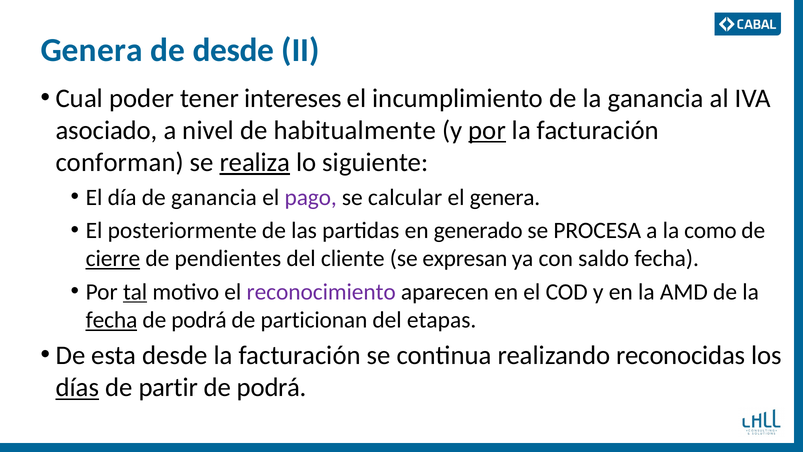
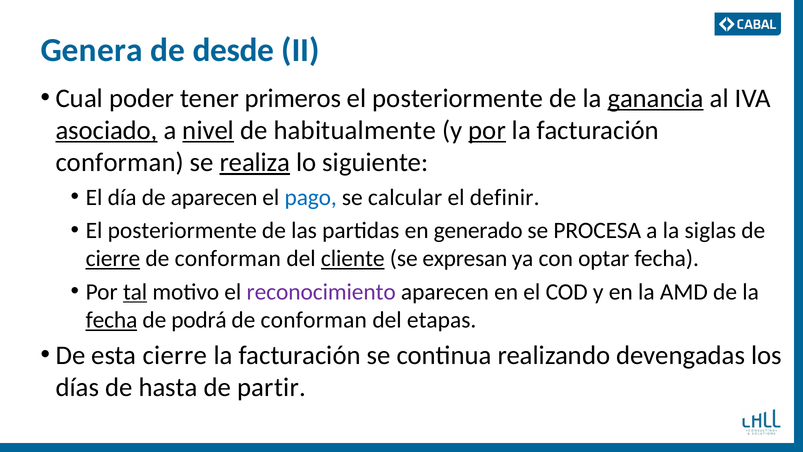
intereses: intereses -> primeros (293, 98)
incumplimiento: incumplimiento -> posteriormente (458, 98)
ganancia underline: none -> present (656, 98)
asociado underline: none -> present (107, 130)
nivel underline: none -> present (208, 130)
de ganancia: ganancia -> aparecen (214, 197)
pago colour: purple -> blue (311, 197)
el genera: genera -> definir (505, 197)
como: como -> siglas (710, 230)
pendientes: pendientes -> conforman (228, 259)
cliente underline: none -> present (353, 259)
saldo: saldo -> optar (604, 259)
particionan: particionan -> conforman (314, 320)
esta desde: desde -> cierre (175, 355)
reconocidas: reconocidas -> devengadas (681, 355)
días underline: present -> none (77, 387)
partir: partir -> hasta (168, 387)
podrá: podrá -> partir (272, 387)
